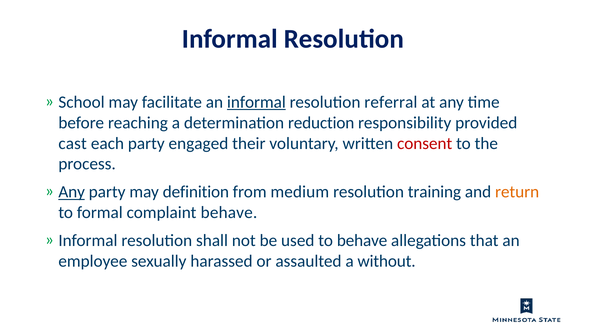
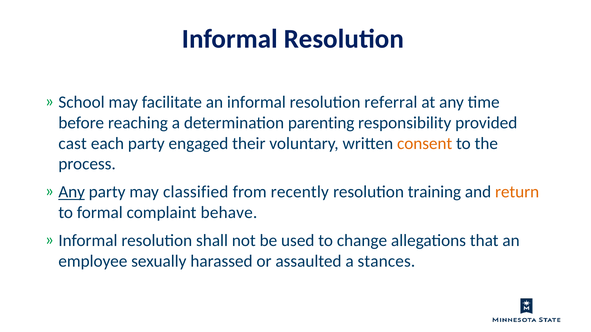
informal underline: present -> none (256, 102)
reduction: reduction -> parenting (321, 123)
consent colour: red -> orange (425, 144)
definition: definition -> classified (196, 192)
medium: medium -> recently (300, 192)
to behave: behave -> change (362, 241)
without: without -> stances (386, 262)
